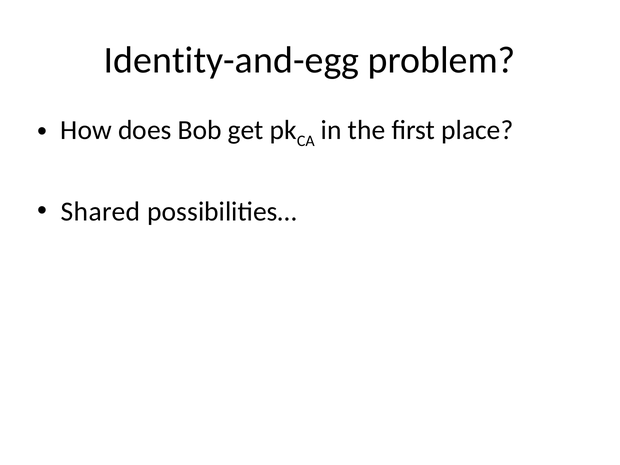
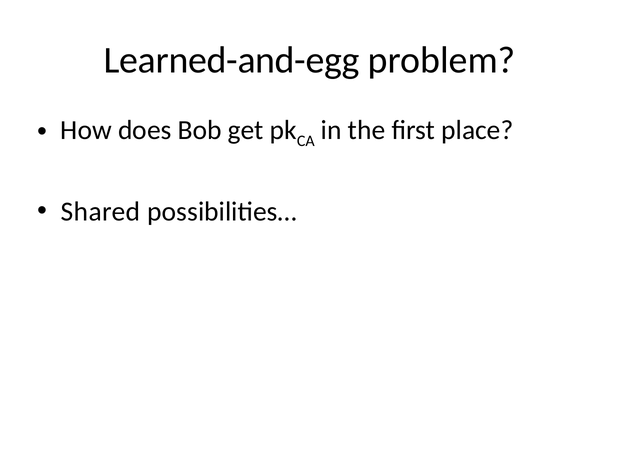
Identity-and-egg: Identity-and-egg -> Learned-and-egg (232, 60)
